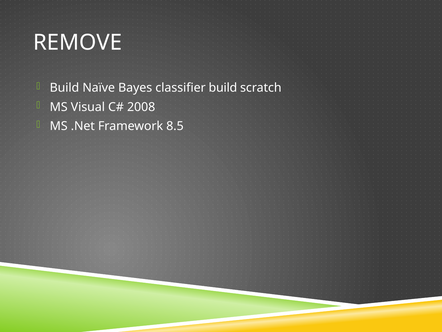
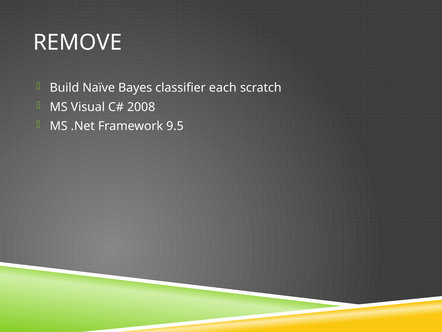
classifier build: build -> each (223, 88)
8.5: 8.5 -> 9.5 (175, 126)
